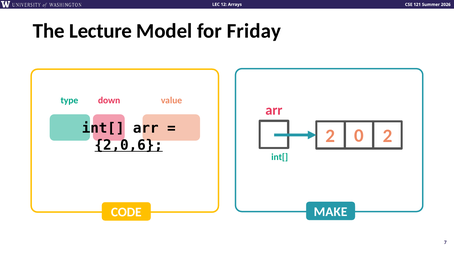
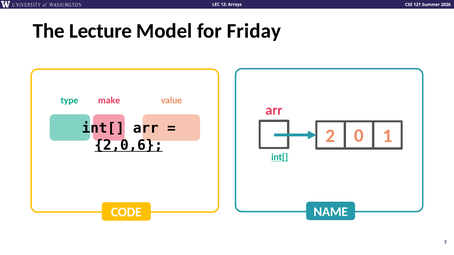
down: down -> make (109, 101)
0 2: 2 -> 1 (387, 136)
int[ underline: none -> present (280, 157)
MAKE: MAKE -> NAME (331, 212)
